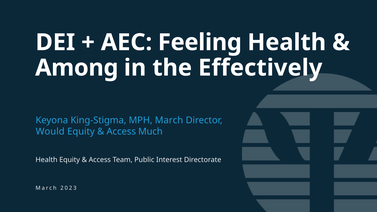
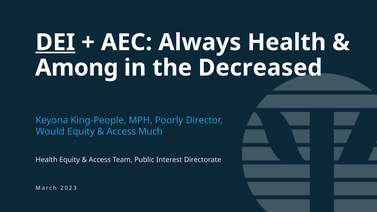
DEI underline: none -> present (55, 42)
Feeling: Feeling -> Always (200, 42)
Effectively: Effectively -> Decreased (260, 68)
King-Stigma: King-Stigma -> King-People (98, 120)
MPH March: March -> Poorly (169, 120)
